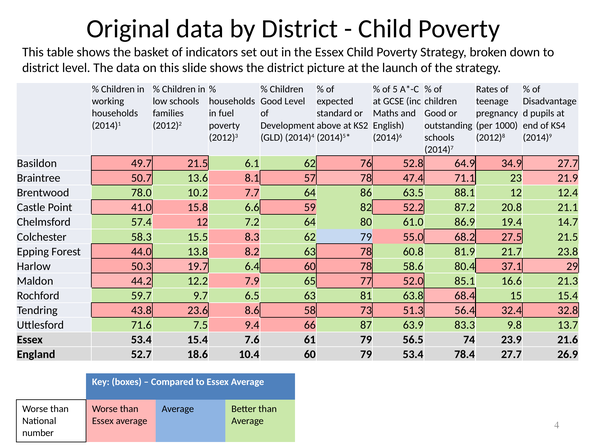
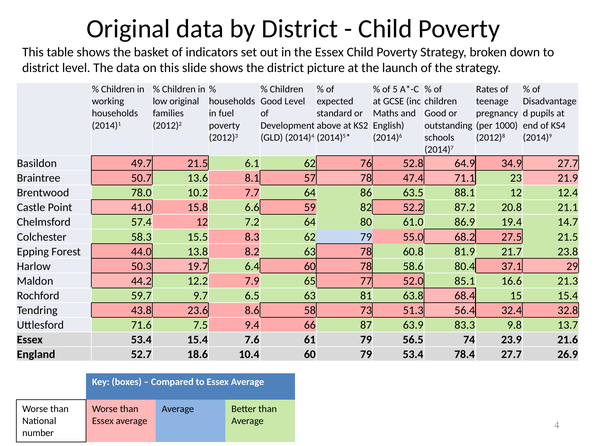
low schools: schools -> original (184, 101)
